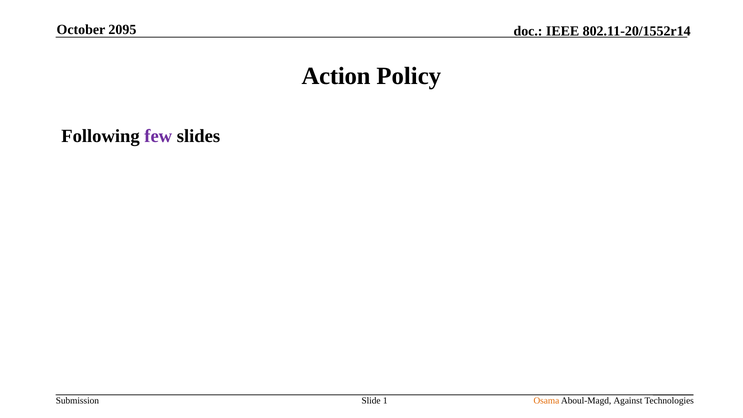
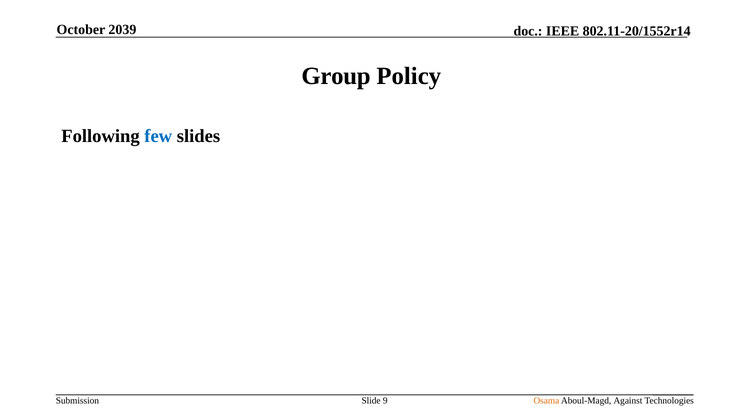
2095: 2095 -> 2039 (122, 30)
Action: Action -> Group (336, 76)
few colour: purple -> blue (158, 136)
1: 1 -> 9 (385, 401)
